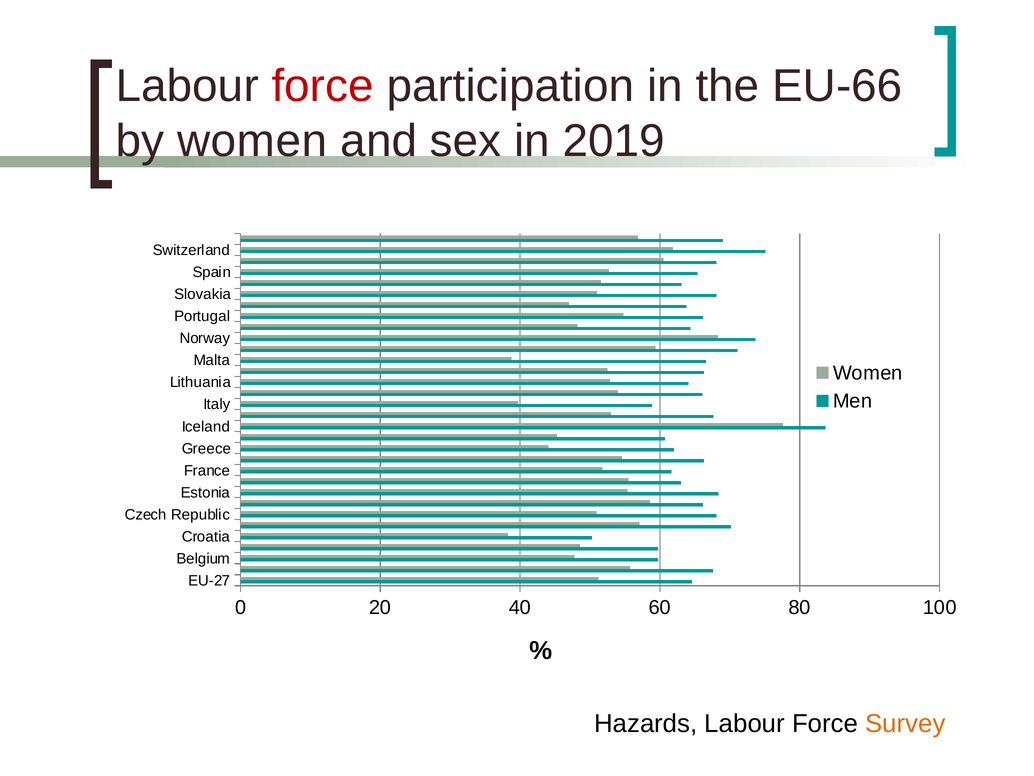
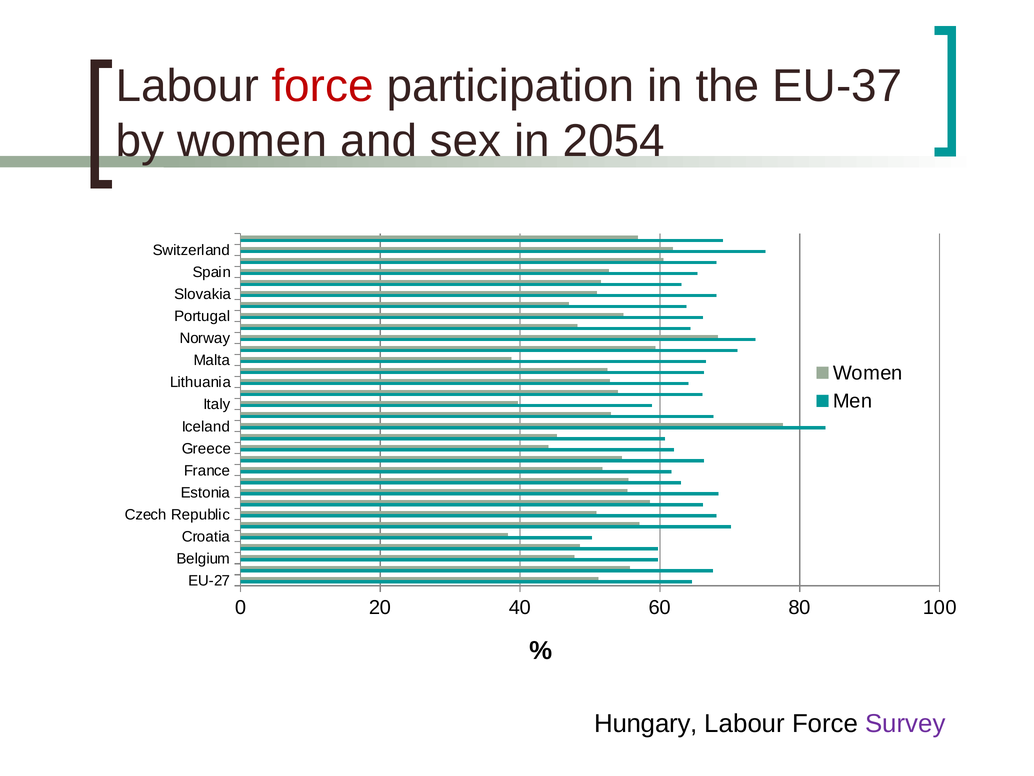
EU-66: EU-66 -> EU-37 (837, 86)
2019: 2019 -> 2054 (614, 141)
Hazards: Hazards -> Hungary (646, 723)
Survey colour: orange -> purple (905, 723)
